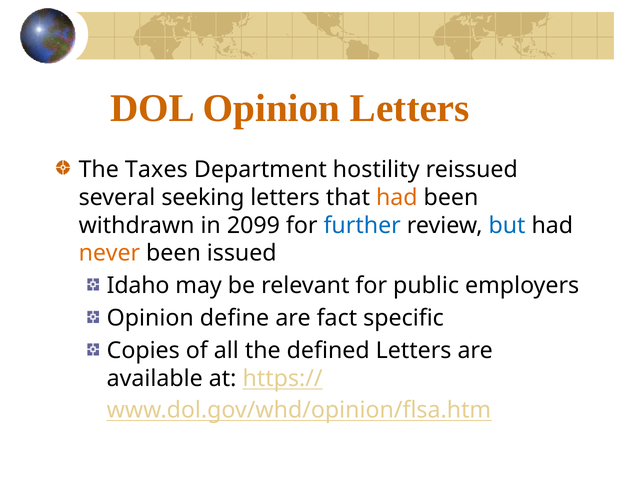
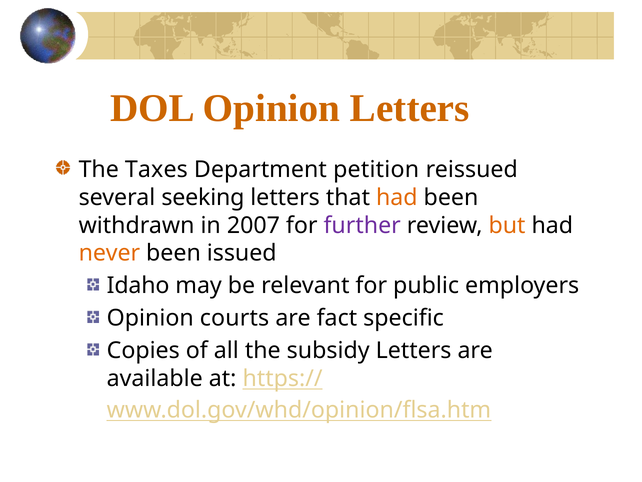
hostility: hostility -> petition (376, 170)
2099: 2099 -> 2007 (253, 225)
further colour: blue -> purple (362, 225)
but colour: blue -> orange (507, 225)
define: define -> courts (234, 318)
defined: defined -> subsidy (328, 350)
